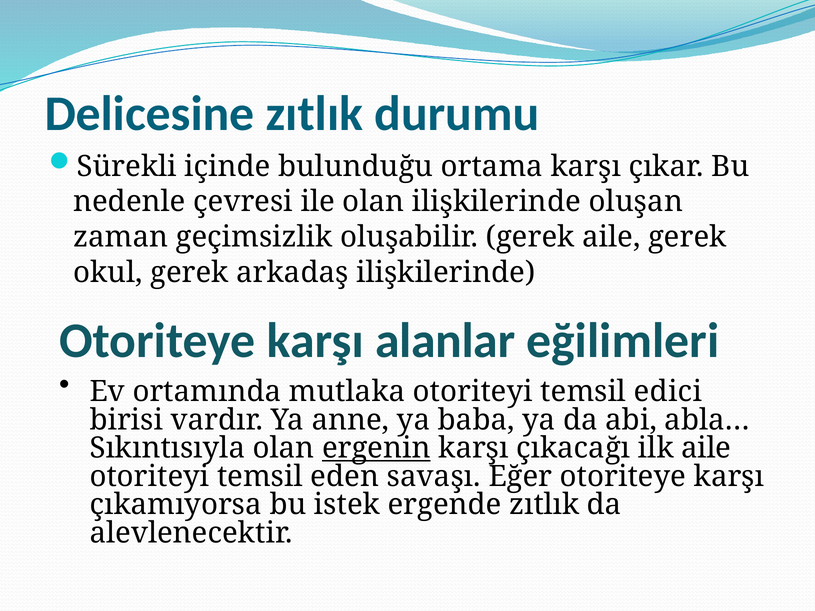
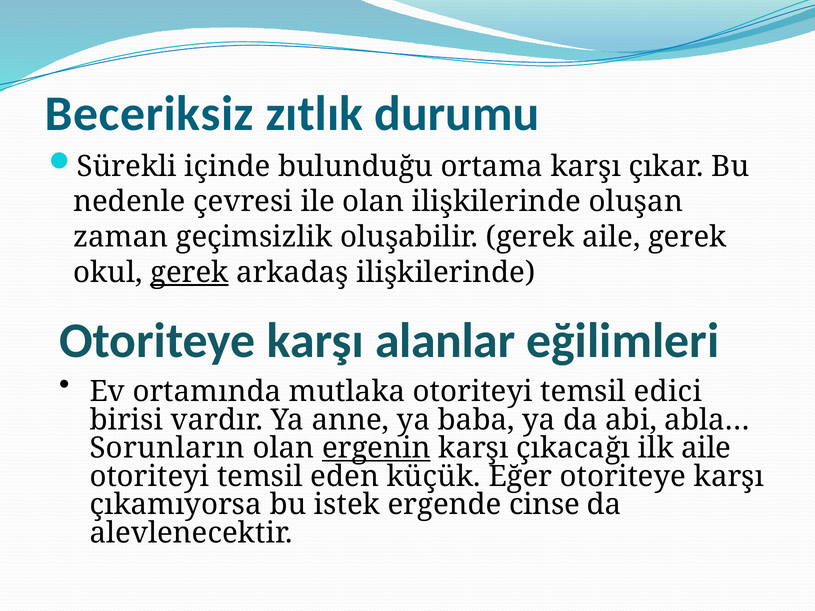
Delicesine: Delicesine -> Beceriksiz (149, 114)
gerek underline: none -> present (189, 273)
Sıkıntısıyla: Sıkıntısıyla -> Sorunların (167, 448)
savaşı: savaşı -> küçük (434, 477)
ergende zıtlık: zıtlık -> cinse (544, 505)
